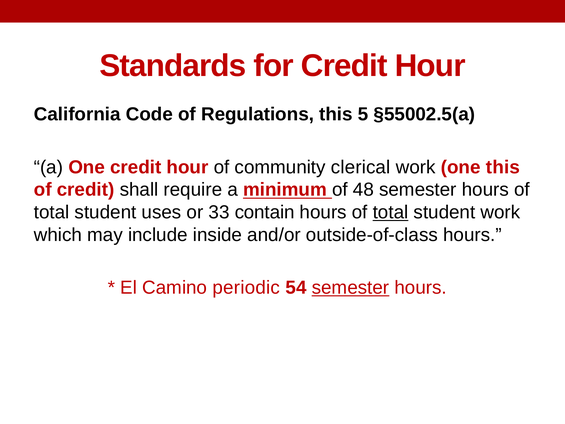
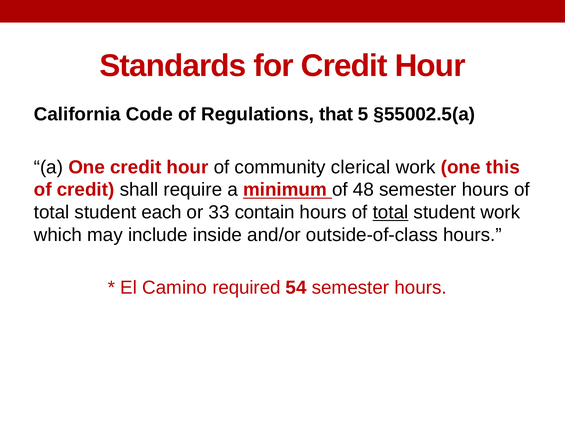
Regulations this: this -> that (336, 114)
uses: uses -> each (162, 212)
periodic: periodic -> required (246, 288)
semester underline: present -> none (350, 288)
